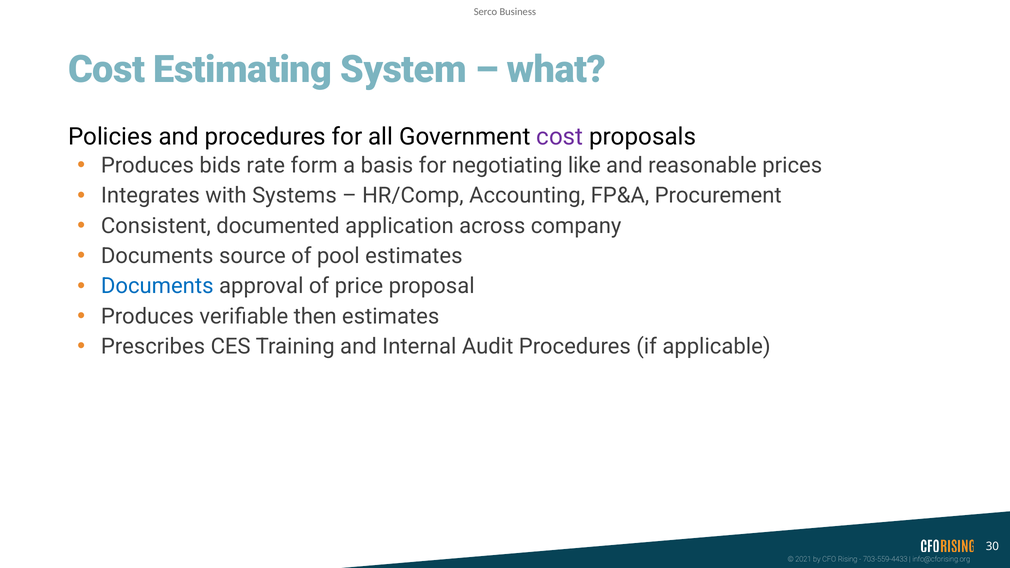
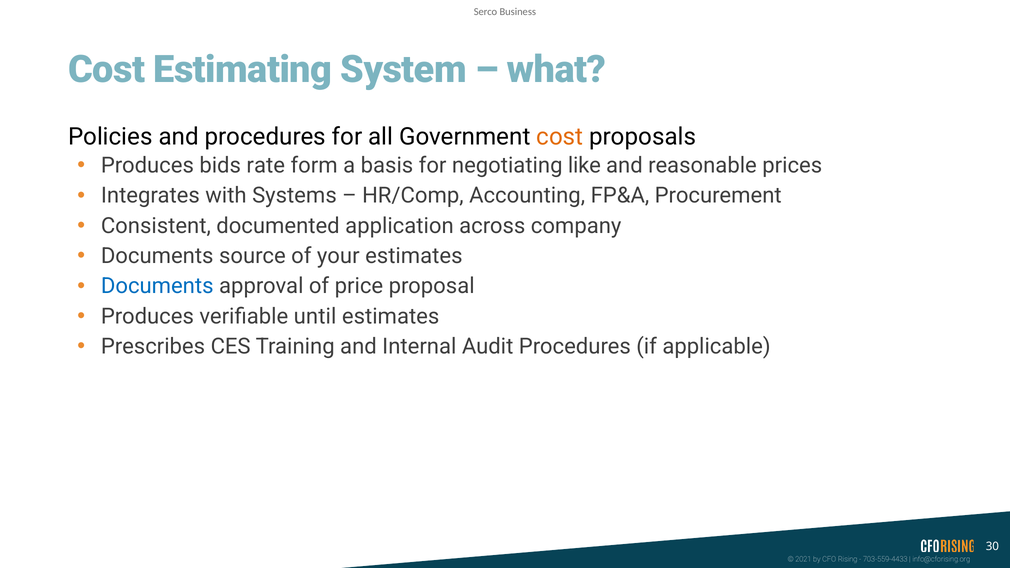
cost colour: purple -> orange (560, 137)
pool: pool -> your (338, 256)
then: then -> until (315, 316)
